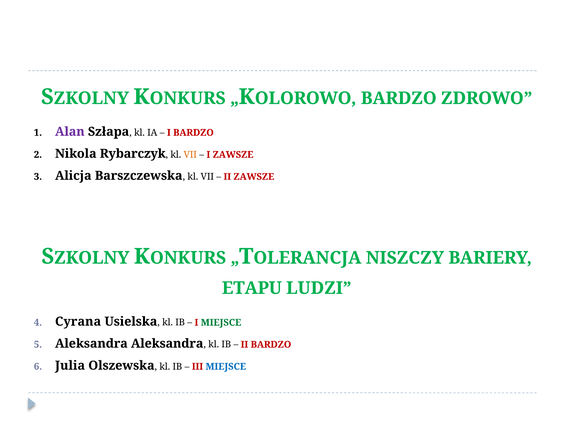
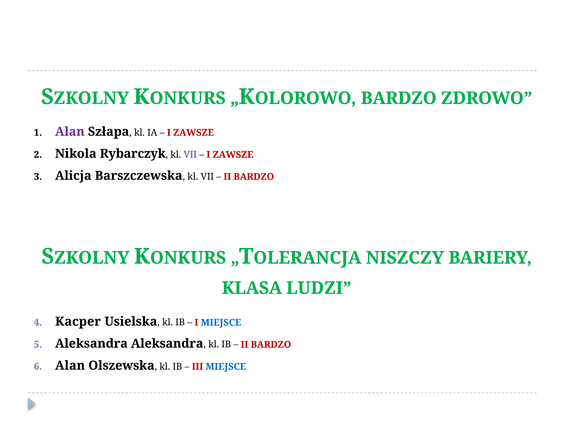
BARDZO: BARDZO -> ZAWSZE (193, 133)
VII colour: orange -> purple (190, 155)
ZAWSZE: ZAWSZE -> BARDZO (254, 177)
ETAPU: ETAPU -> KLASA (252, 288)
Cyrana: Cyrana -> Kacper (78, 321)
MIEJSCE colour: green -> blue (221, 322)
Julia: Julia -> Alan (70, 365)
